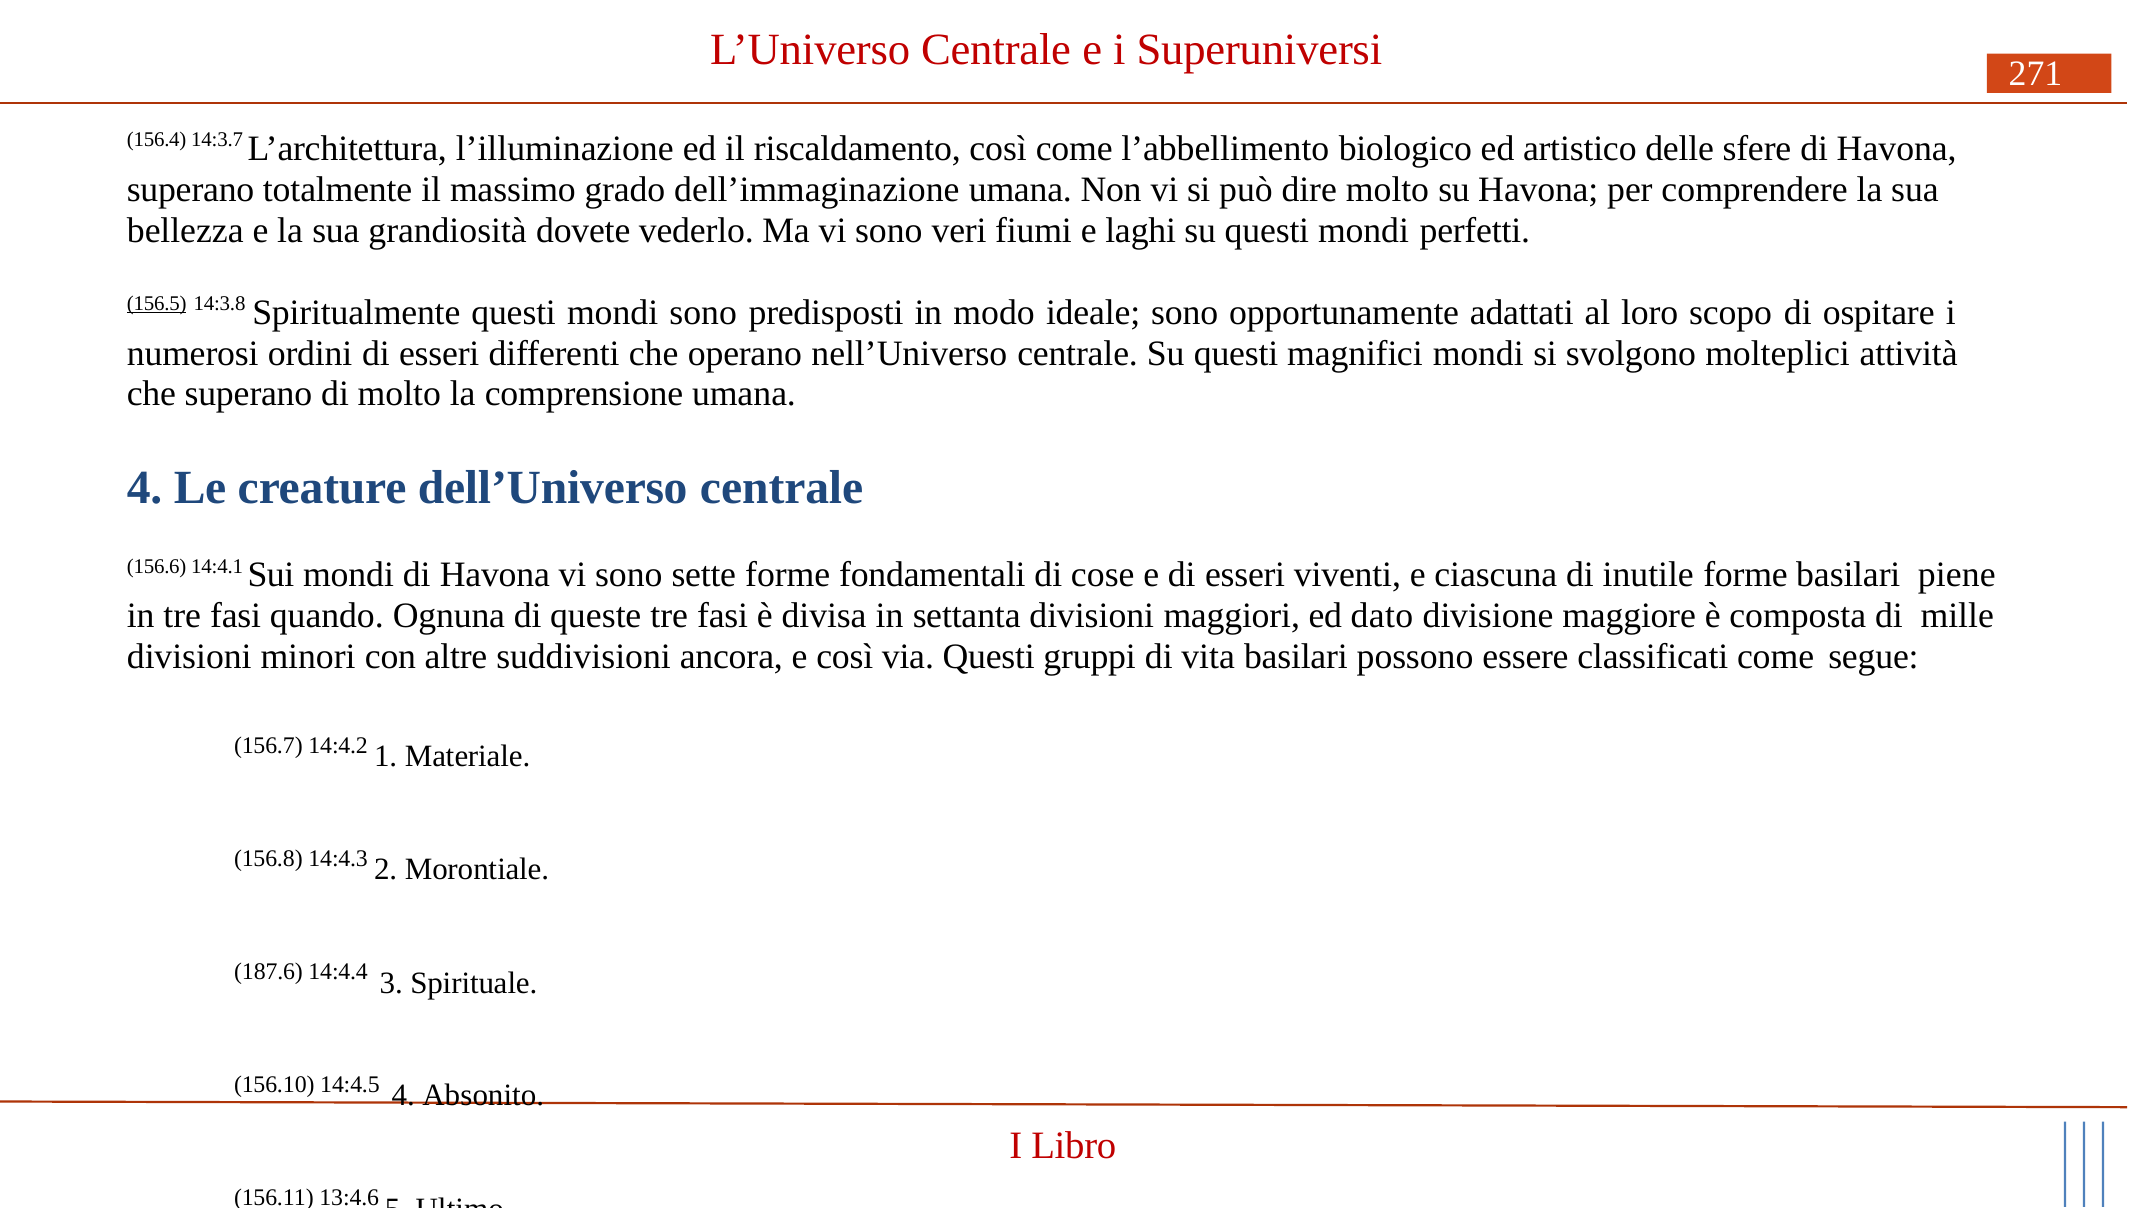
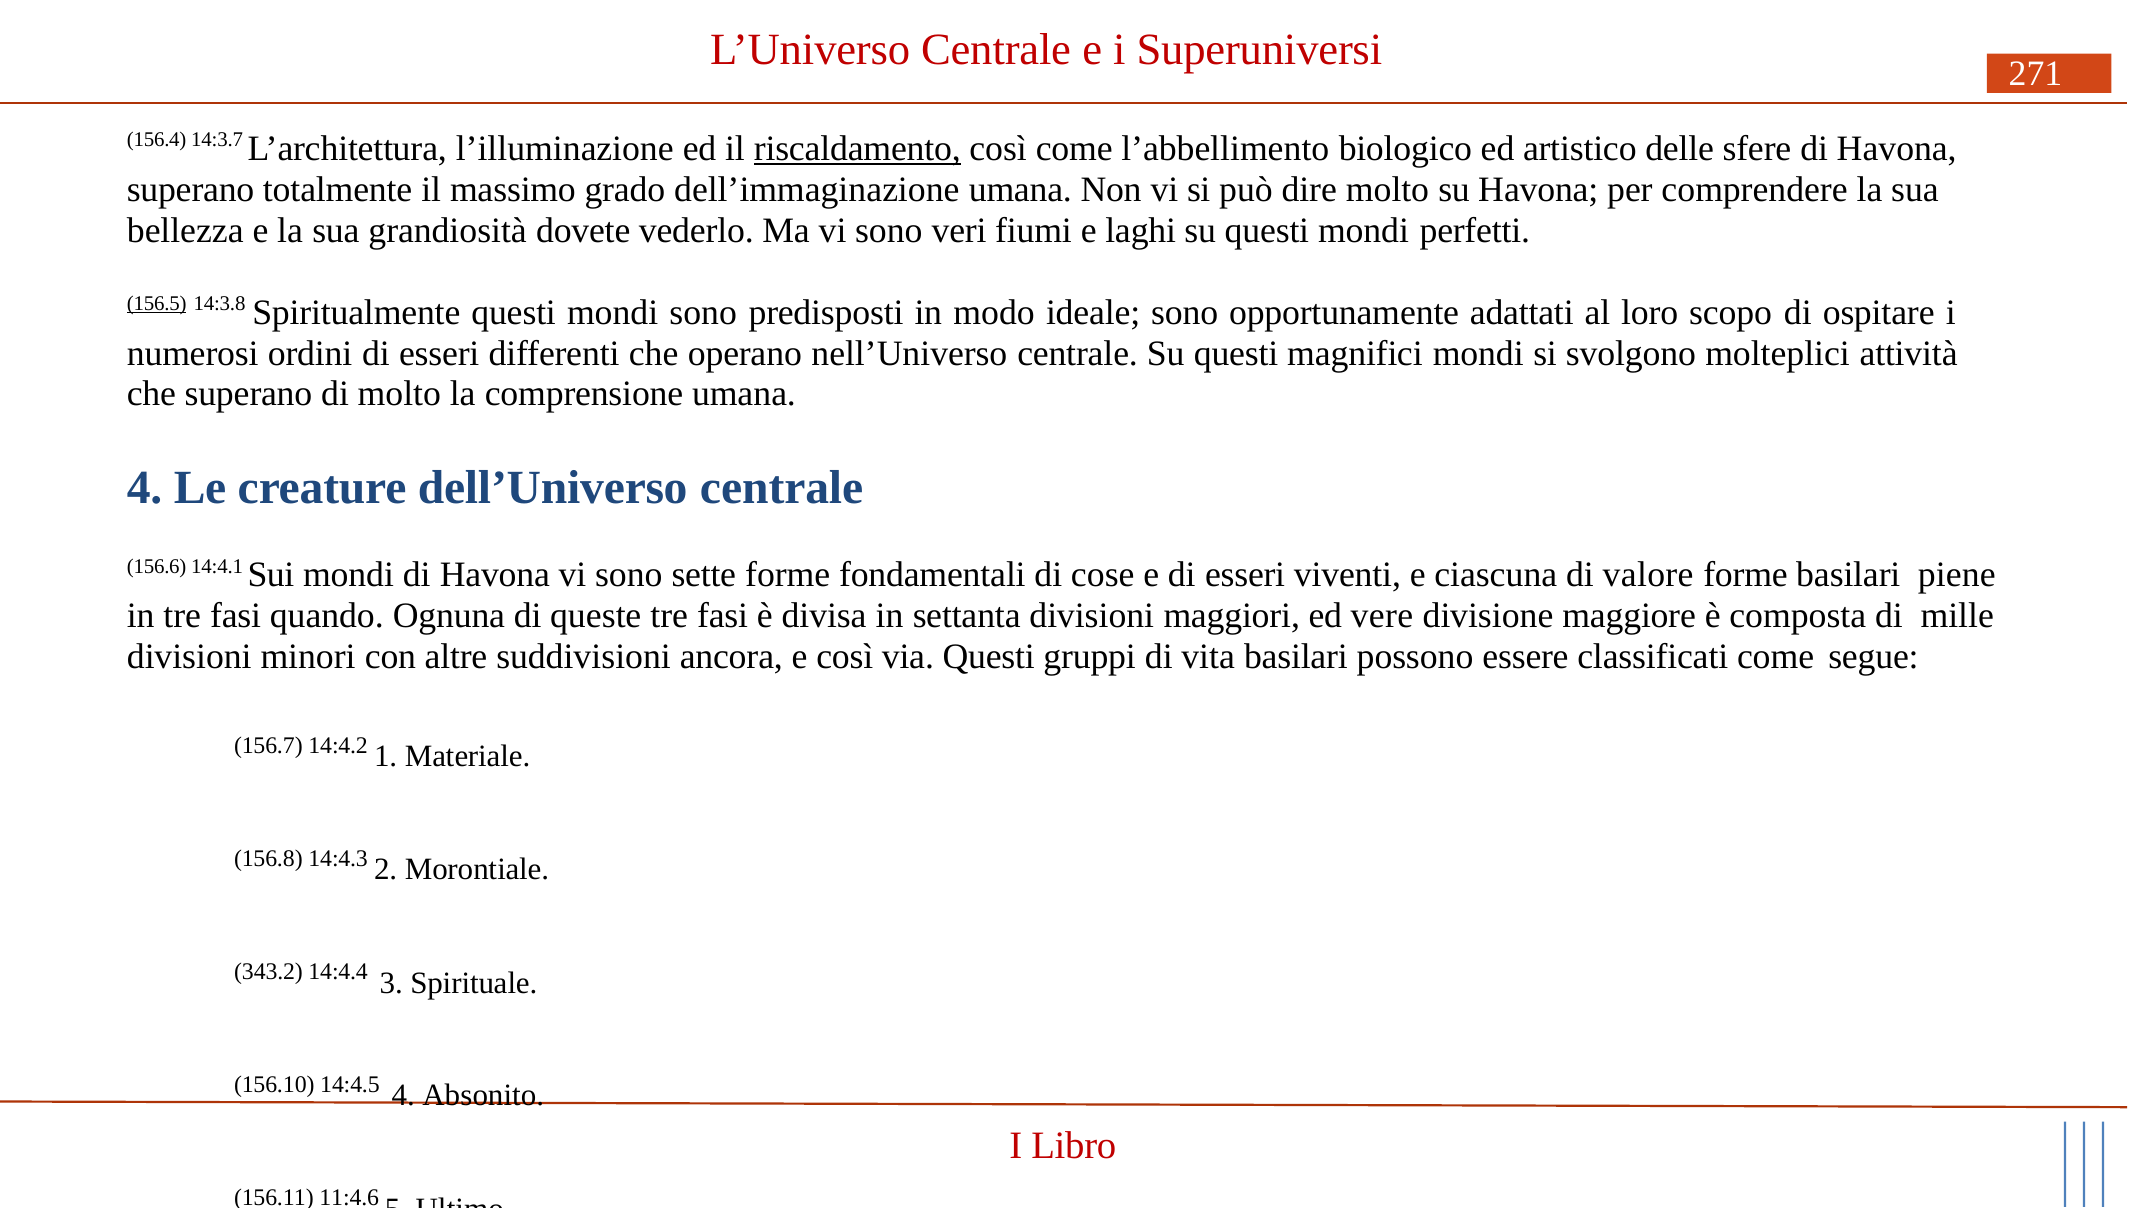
riscaldamento underline: none -> present (857, 148)
inutile: inutile -> valore (1648, 575)
dato: dato -> vere (1382, 616)
187.6: 187.6 -> 343.2 (269, 972)
13:4.6: 13:4.6 -> 11:4.6 (349, 1198)
